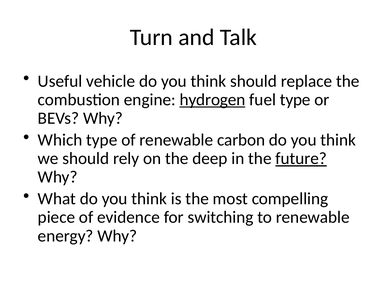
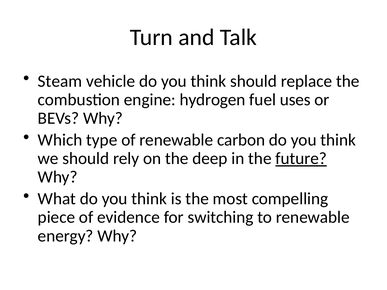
Useful: Useful -> Steam (60, 81)
hydrogen underline: present -> none (213, 100)
fuel type: type -> uses (295, 100)
